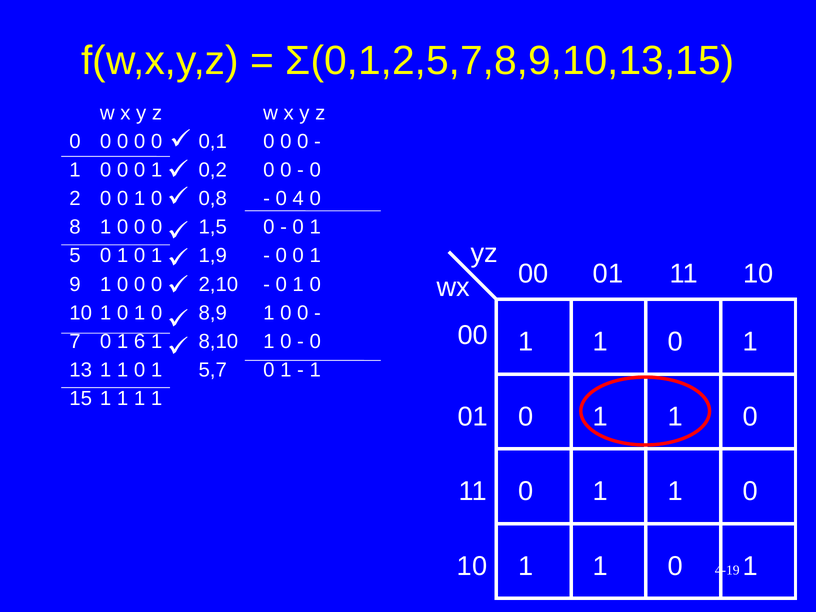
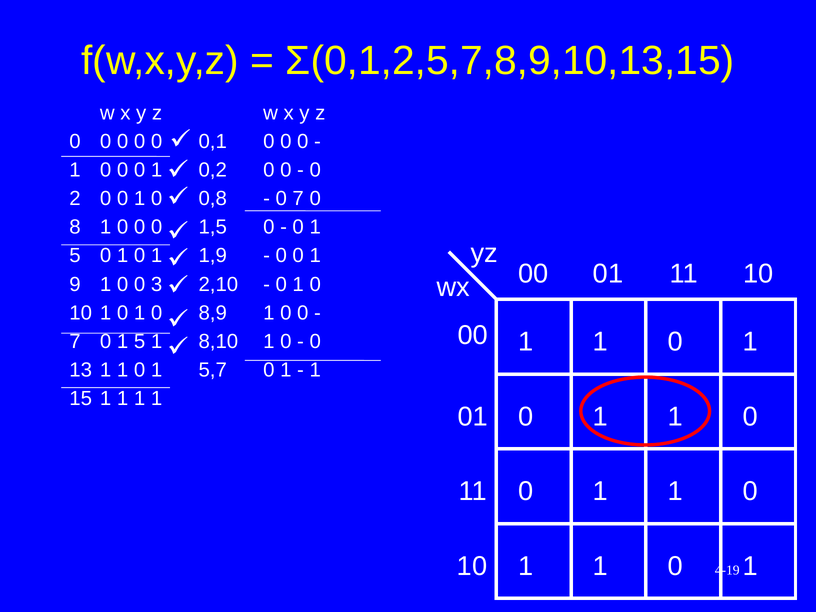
0 4: 4 -> 7 (298, 199)
0: 0 -> 3 (157, 284)
7 0 1 6: 6 -> 5 (140, 341)
